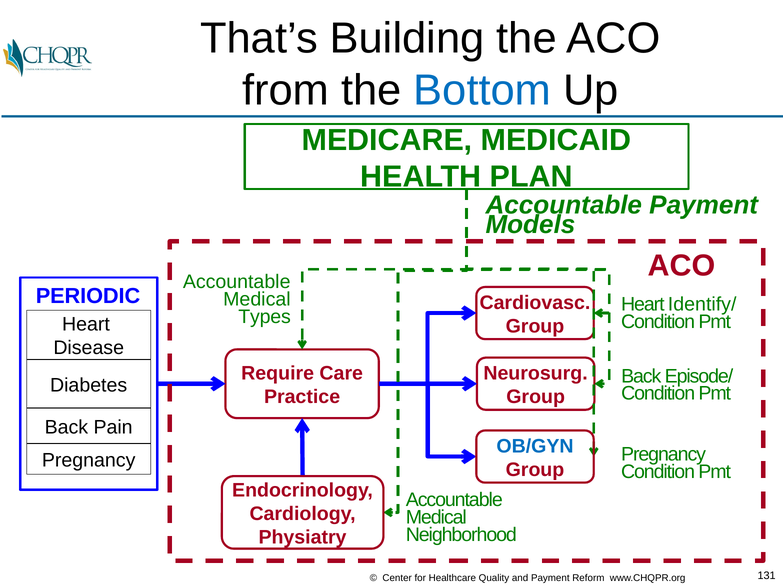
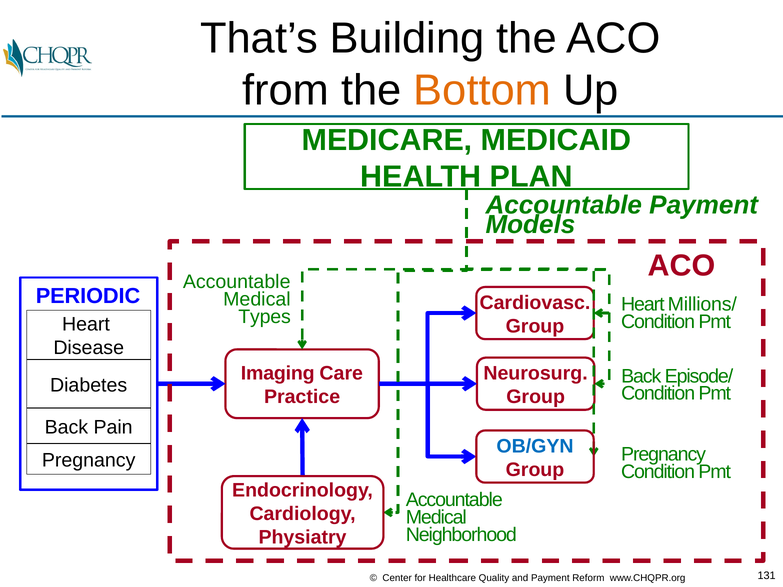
Bottom colour: blue -> orange (482, 90)
Identify/: Identify/ -> Millions/ (702, 304)
Require: Require -> Imaging (278, 374)
